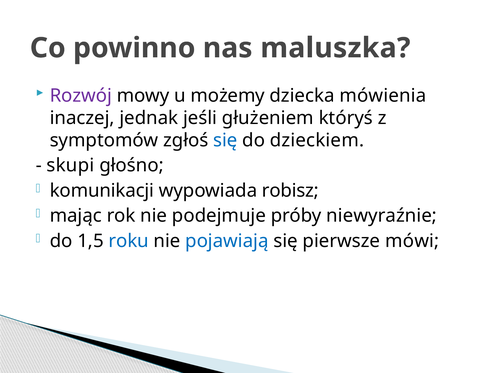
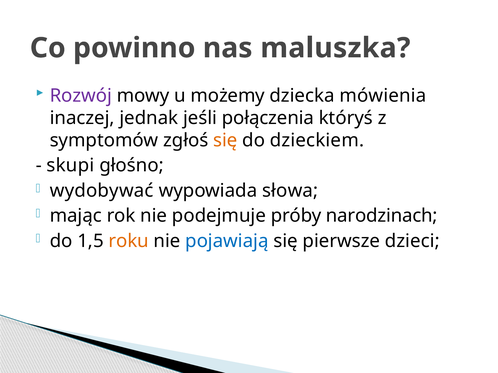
głużeniem: głużeniem -> połączenia (268, 118)
się colour: blue -> orange (225, 141)
komunikacji: komunikacji -> wydobywać (102, 191)
robisz: robisz -> słowa (290, 191)
niewyraźnie: niewyraźnie -> narodzinach (382, 216)
roku colour: blue -> orange (129, 241)
mówi: mówi -> dzieci (412, 241)
